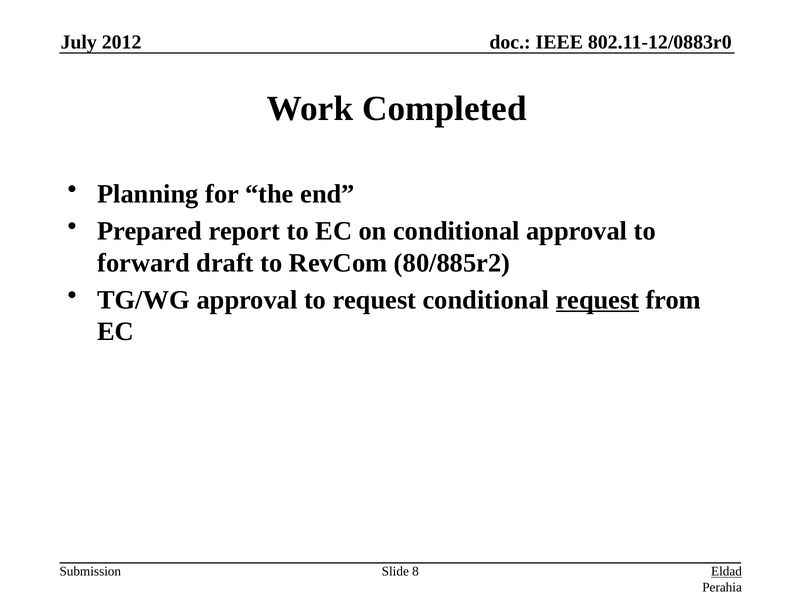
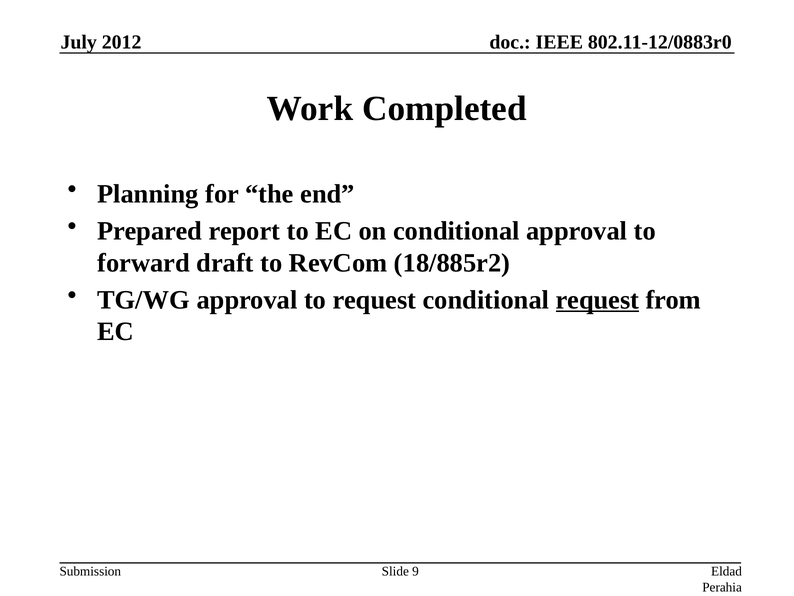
80/885r2: 80/885r2 -> 18/885r2 (452, 263)
8: 8 -> 9 (415, 571)
Eldad underline: present -> none (726, 571)
